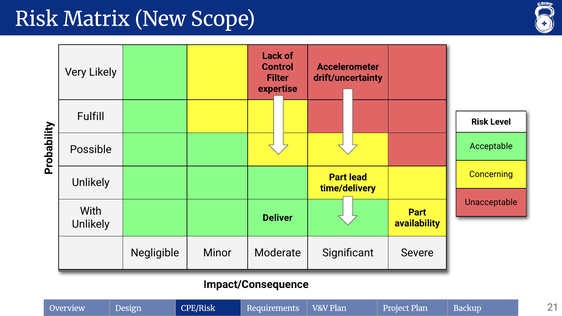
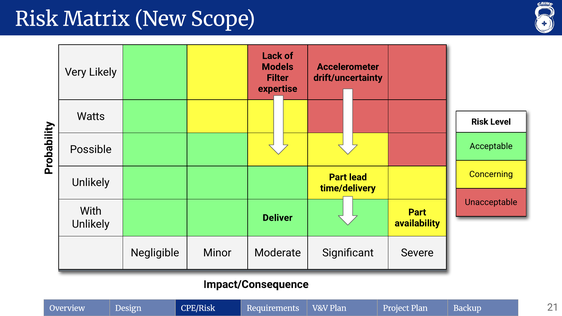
Control: Control -> Models (278, 67)
Fulfill: Fulfill -> Watts (91, 116)
